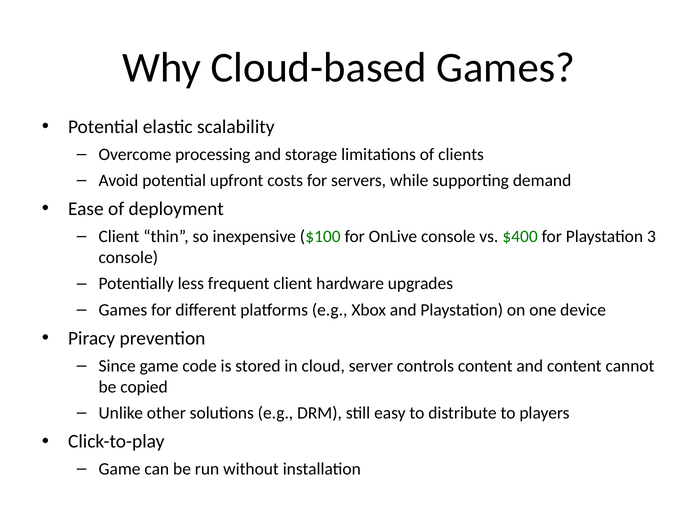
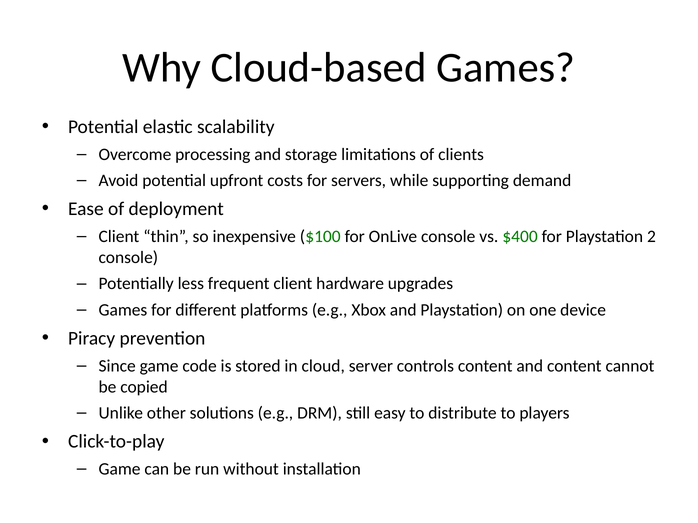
3: 3 -> 2 (651, 237)
